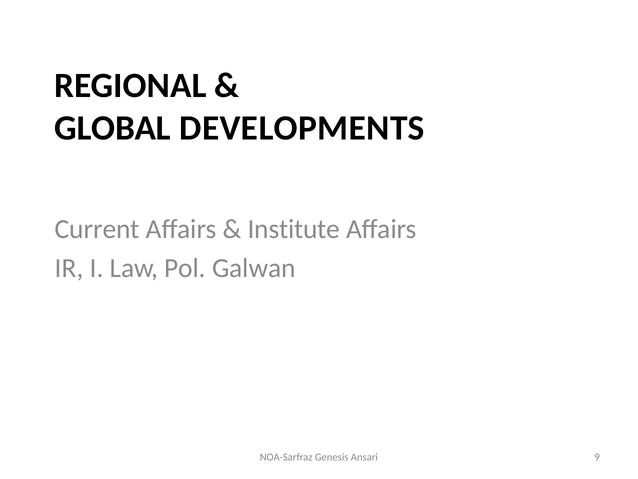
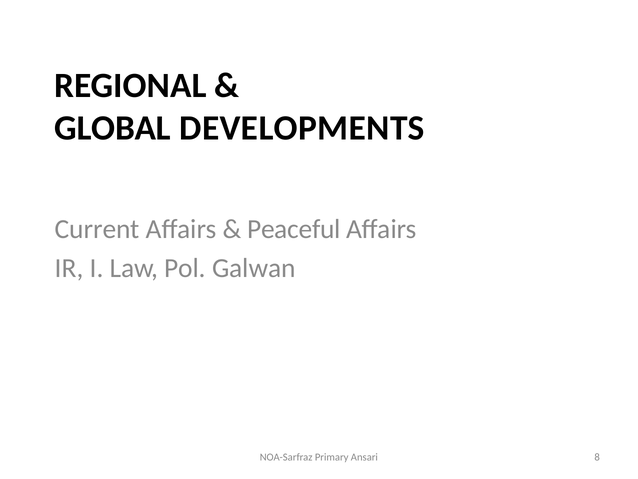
Institute: Institute -> Peaceful (294, 229)
Genesis: Genesis -> Primary (332, 457)
9: 9 -> 8 (597, 457)
